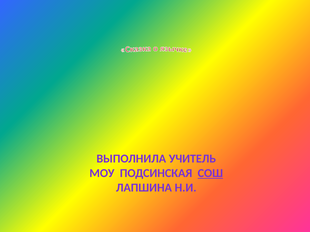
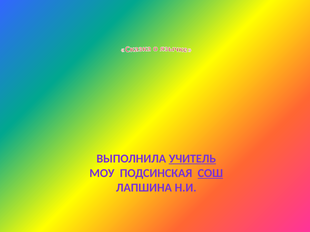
УЧИТЕЛЬ underline: none -> present (192, 159)
